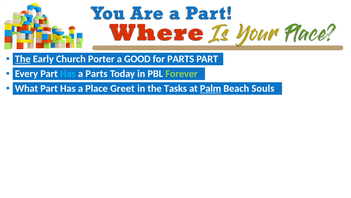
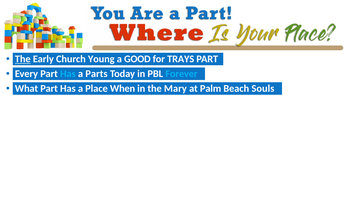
Porter: Porter -> Young (101, 59)
for PARTS: PARTS -> TRAYS (181, 59)
Forever colour: light green -> light blue (181, 74)
Greet: Greet -> When (123, 88)
Tasks: Tasks -> Mary (175, 88)
Palm underline: present -> none (211, 88)
